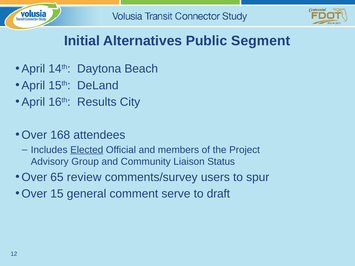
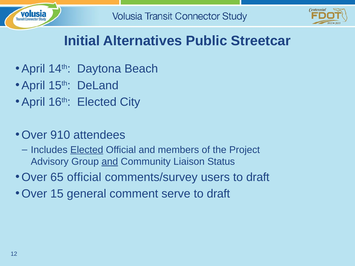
Segment: Segment -> Streetcar (261, 41)
16th Results: Results -> Elected (97, 102)
168: 168 -> 910 (60, 135)
and underline: none -> present (110, 162)
65 review: review -> official (84, 177)
spur: spur -> draft (258, 177)
